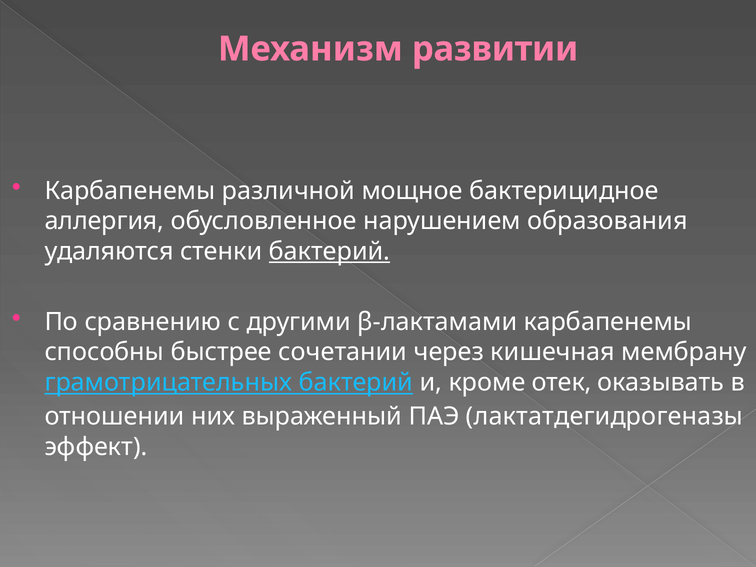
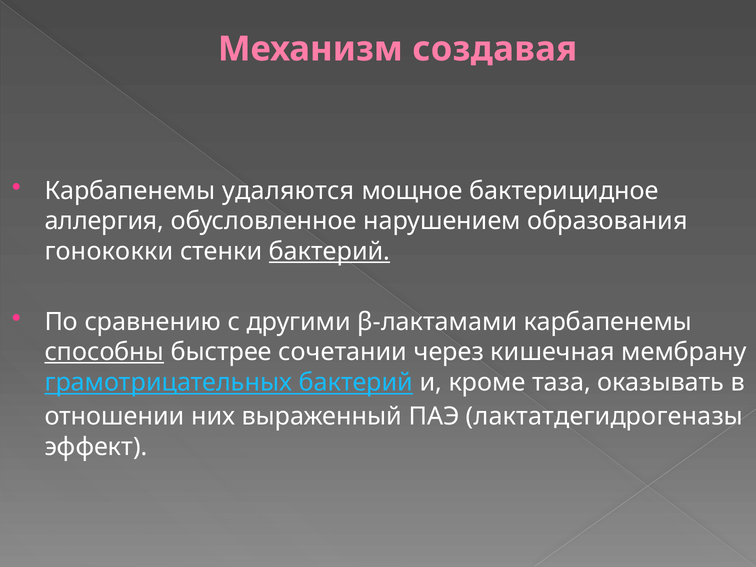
развитии: развитии -> создавая (495, 49)
различной: различной -> удаляются (288, 191)
удаляются: удаляются -> гонококки (109, 251)
способны underline: none -> present (104, 352)
отек: отек -> таза (561, 382)
